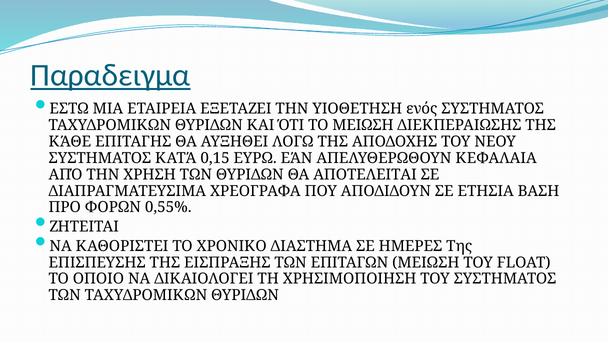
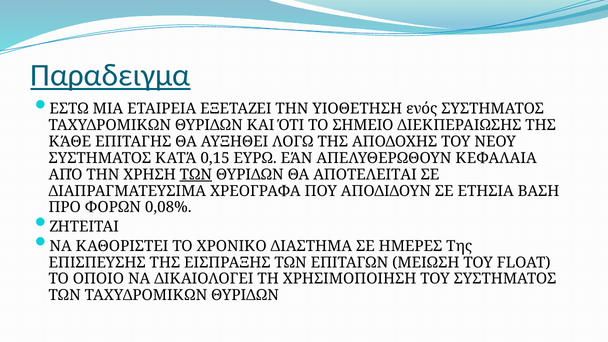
ΤΟ ΜΕΙΩΣΗ: ΜΕΙΩΣΗ -> ΣΗΜΕΙΟ (363, 125)
ΤΩΝ underline: none -> present (196, 175)
0,55%: 0,55% -> 0,08% (168, 207)
